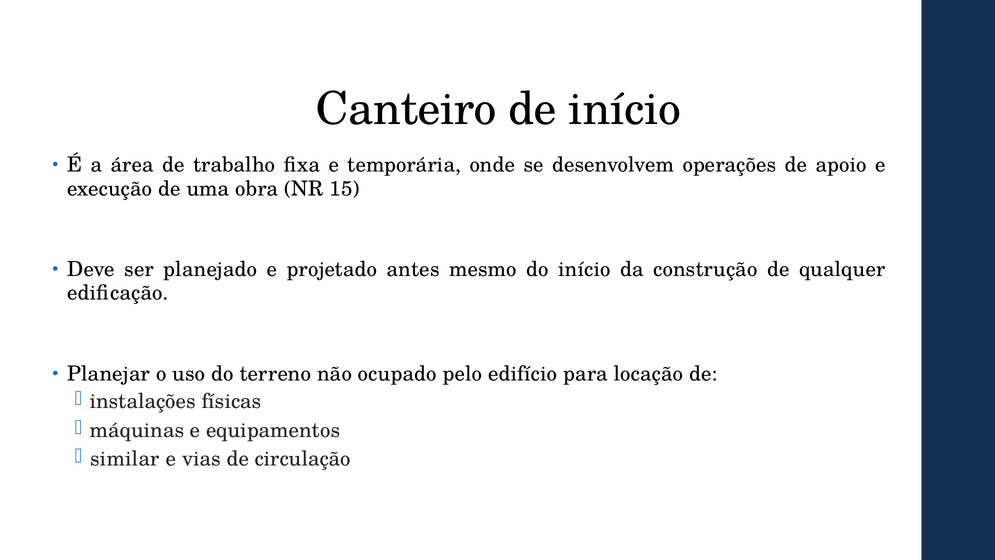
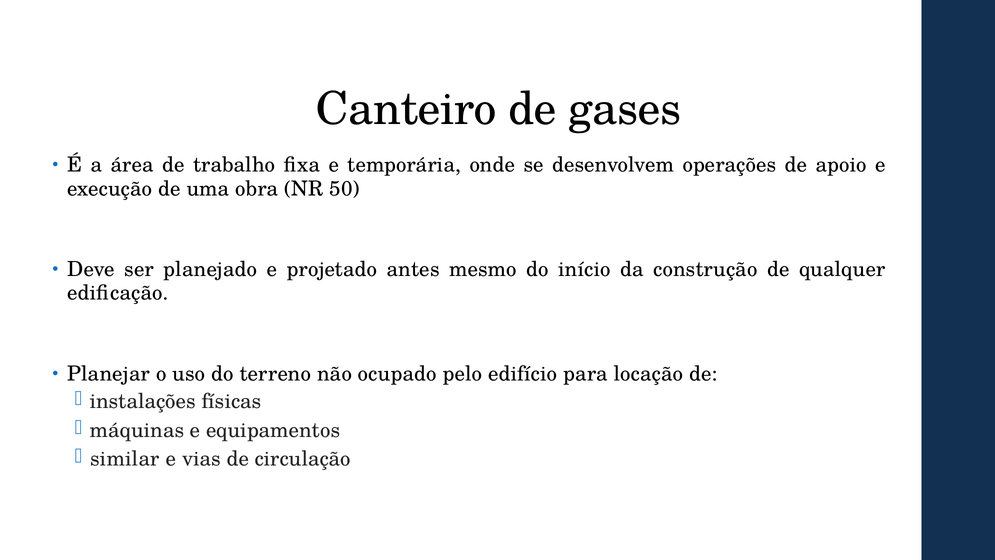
de início: início -> gases (625, 109)
15: 15 -> 50 (344, 189)
